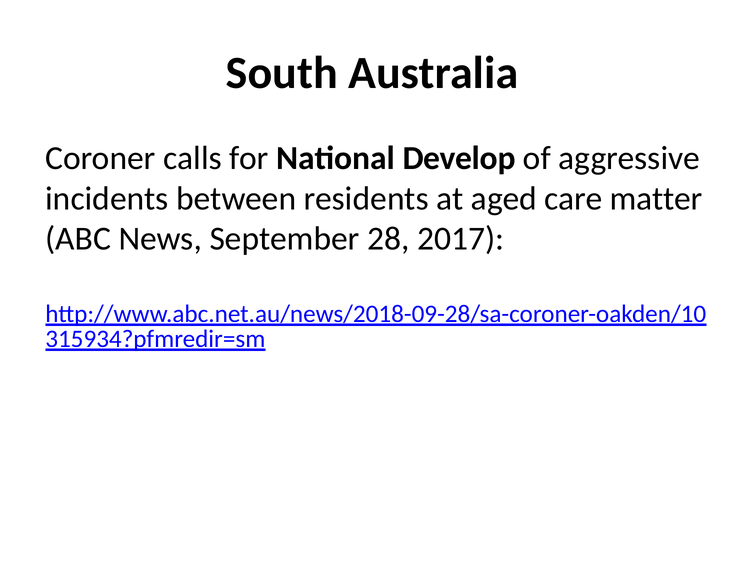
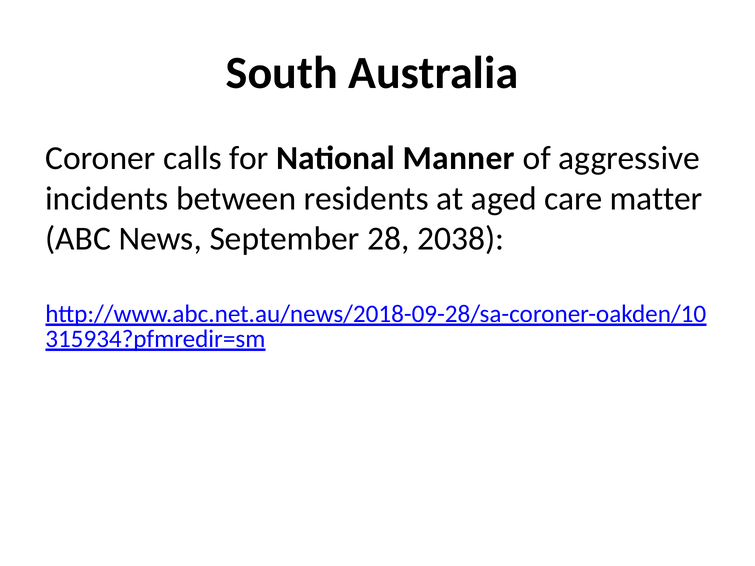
Develop: Develop -> Manner (459, 158)
2017: 2017 -> 2038 (461, 239)
